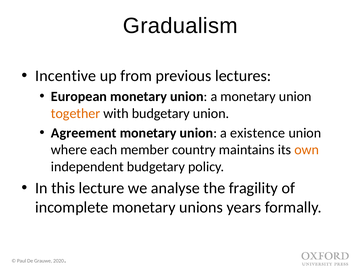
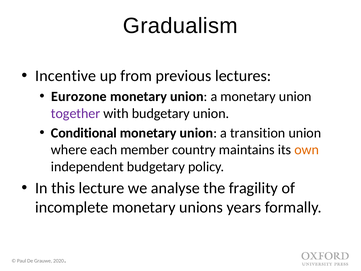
European: European -> Eurozone (79, 96)
together colour: orange -> purple (76, 113)
Agreement: Agreement -> Conditional (84, 133)
existence: existence -> transition (258, 133)
